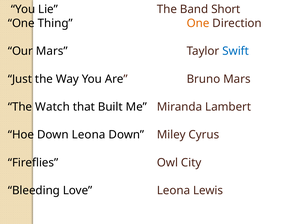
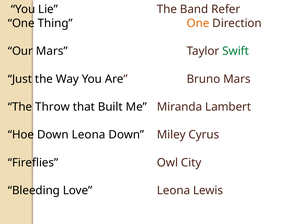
Short: Short -> Refer (226, 9)
Swift colour: blue -> green (236, 51)
Watch: Watch -> Throw (52, 107)
